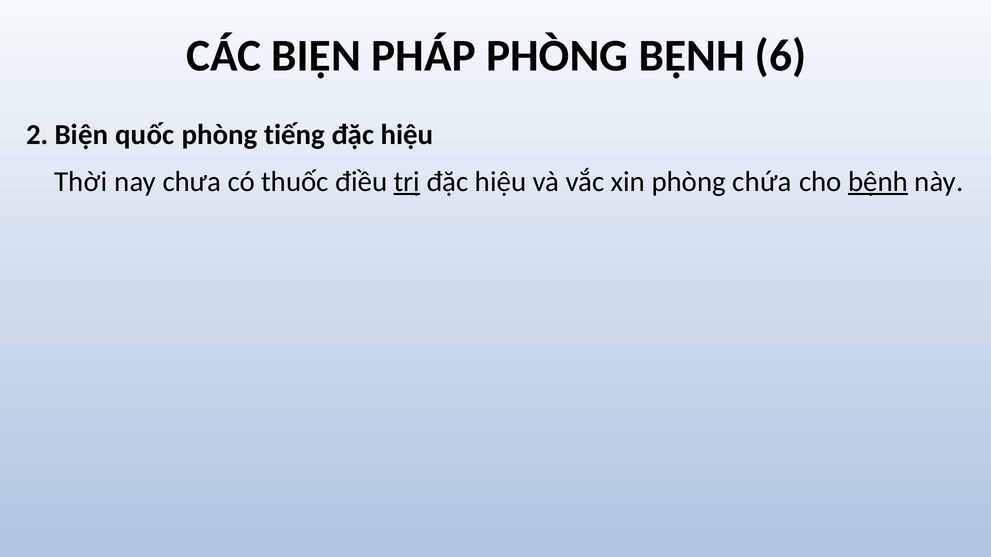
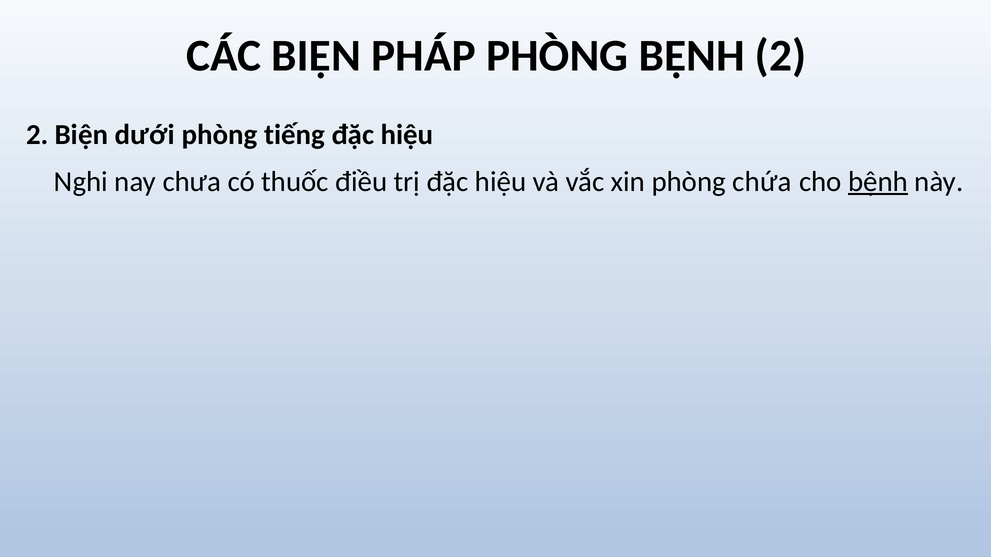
BỆNH 6: 6 -> 2 (781, 56)
quốc: quốc -> dưới (145, 135)
Thời: Thời -> Nghi (81, 182)
trị underline: present -> none (407, 182)
